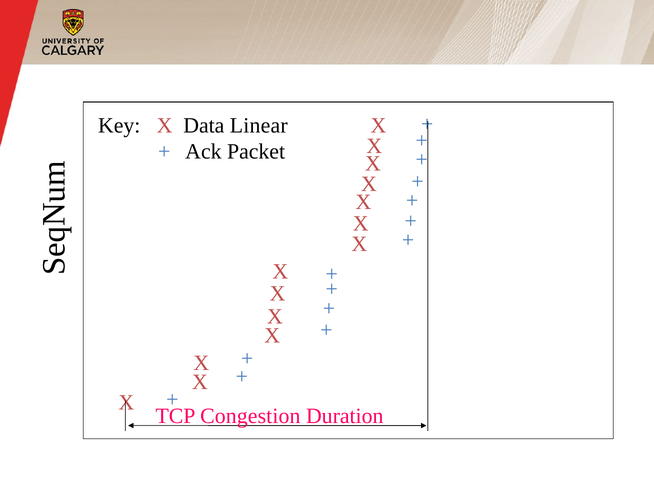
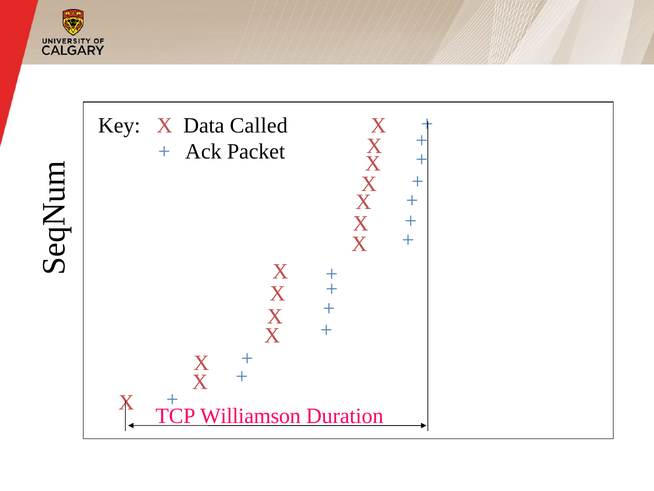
Linear: Linear -> Called (259, 125)
Congestion: Congestion -> Williamson (250, 416)
